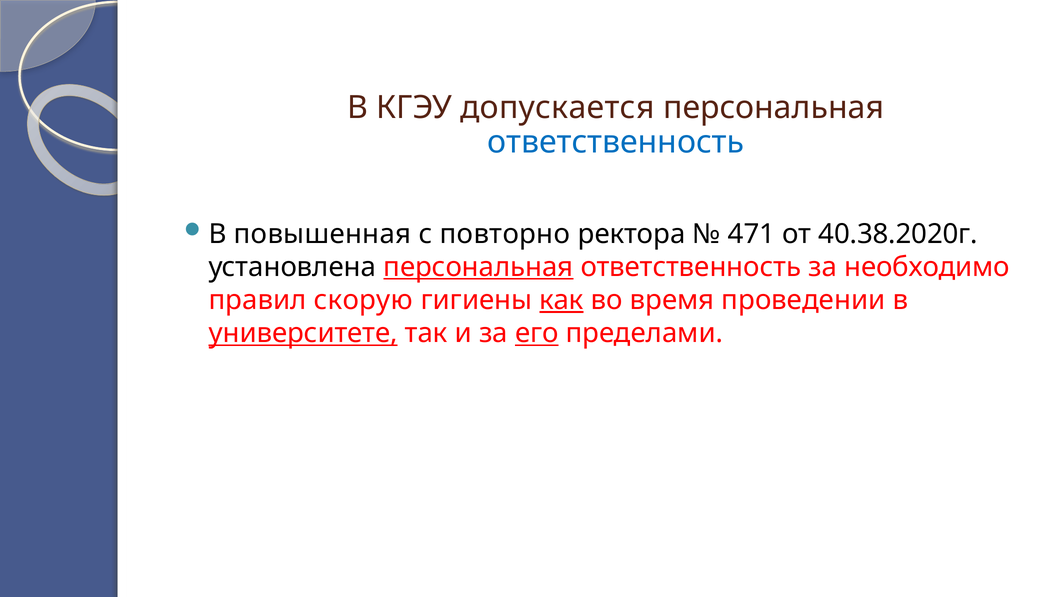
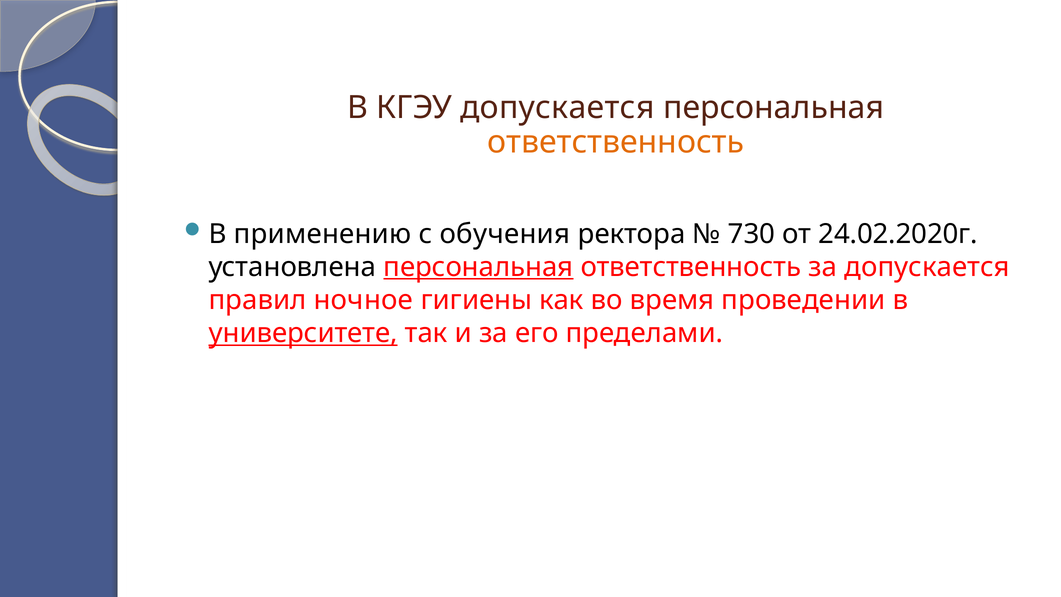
ответственность colour: blue -> orange (616, 142)
повышенная: повышенная -> применению (323, 234)
повторно: повторно -> обучения (505, 234)
471: 471 -> 730 (752, 234)
40.38.2020г: 40.38.2020г -> 24.02.2020г (898, 234)
за необходимо: необходимо -> допускается (927, 267)
скорую: скорую -> ночное (363, 300)
как underline: present -> none (561, 300)
его underline: present -> none (537, 333)
